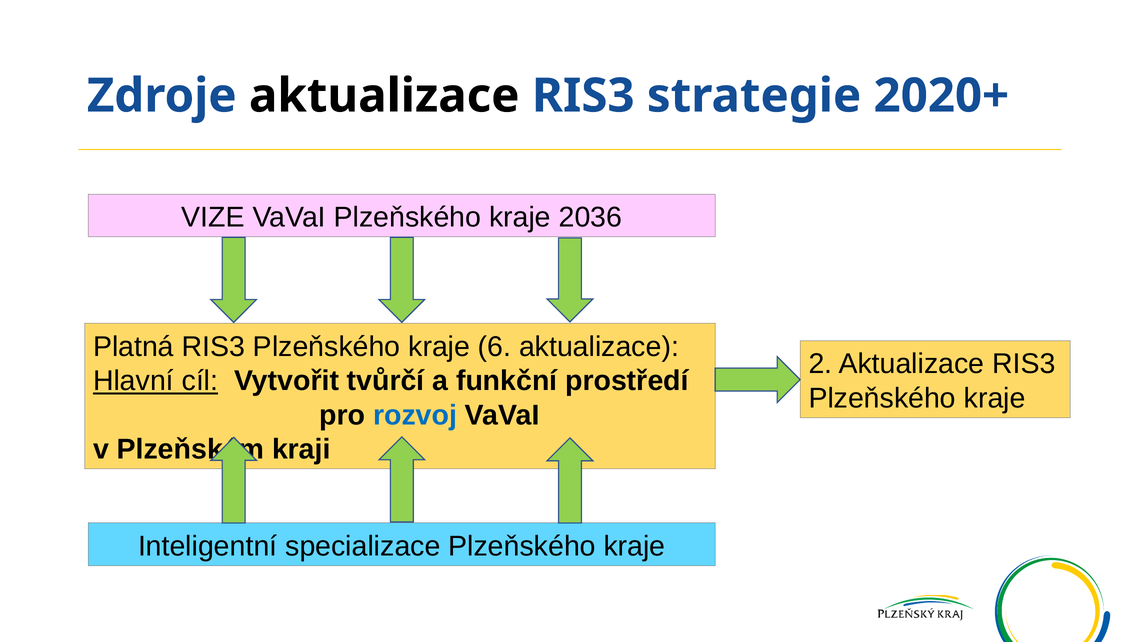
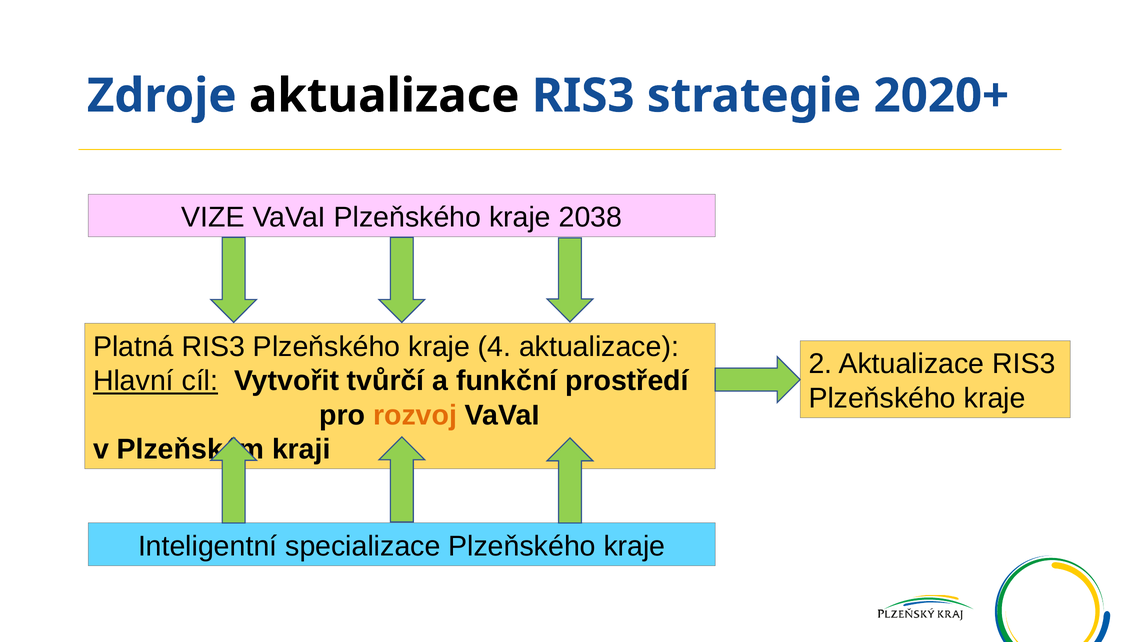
2036: 2036 -> 2038 (590, 217)
6: 6 -> 4 (495, 346)
rozvoj colour: blue -> orange (415, 415)
